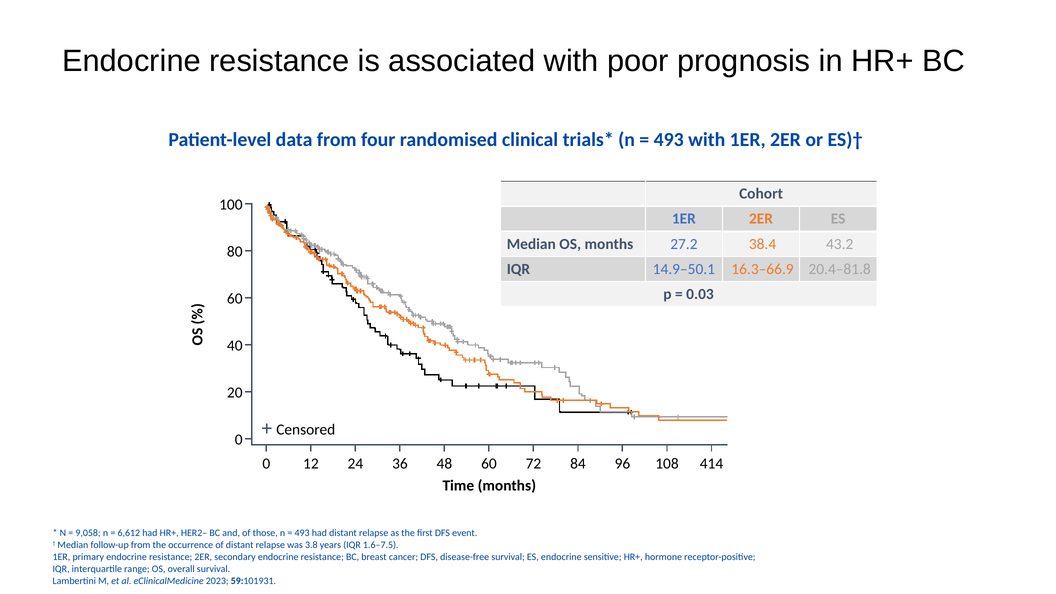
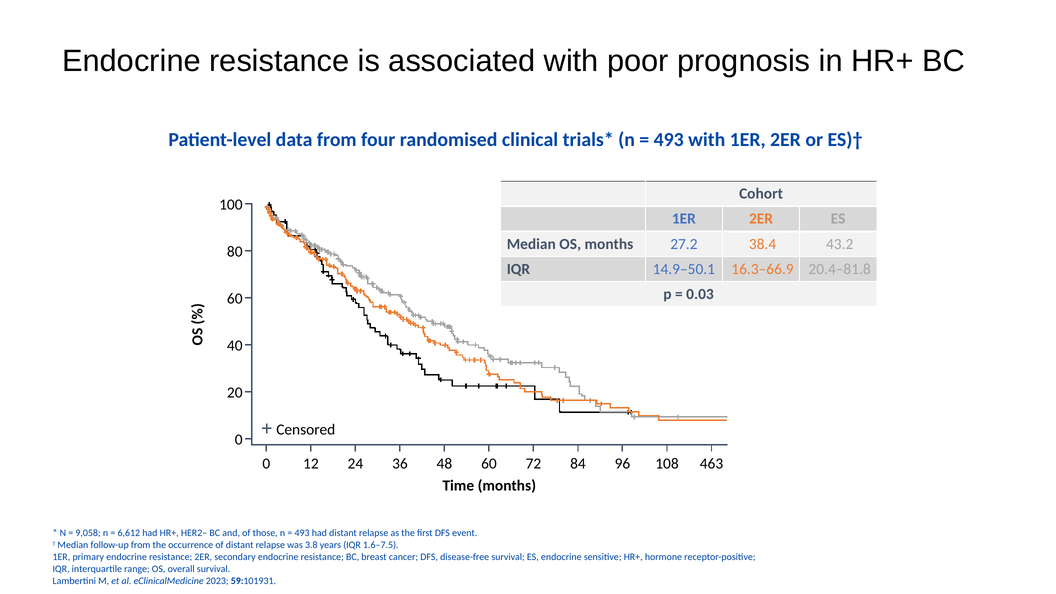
414: 414 -> 463 (711, 464)
